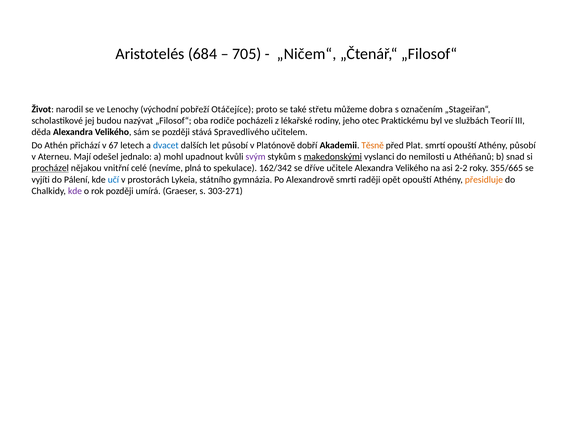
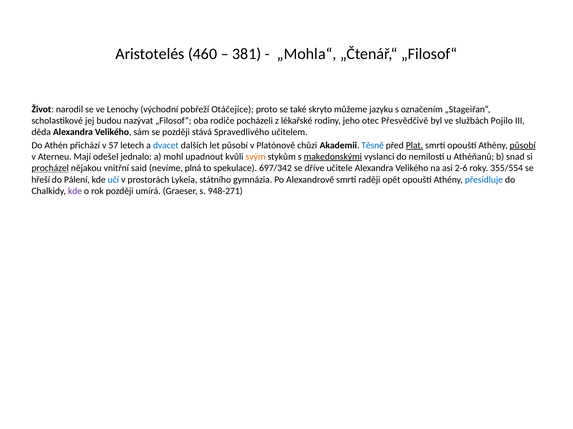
684: 684 -> 460 (203, 54)
705: 705 -> 381 (247, 54)
„Ničem“: „Ničem“ -> „Mohla“ (307, 54)
střetu: střetu -> skryto (320, 109)
dobra: dobra -> jazyku (381, 109)
Praktickému: Praktickému -> Přesvědčivě (405, 121)
Teorií: Teorií -> Pojilo (502, 121)
67: 67 -> 57 (113, 145)
dobří: dobří -> chůzi (307, 145)
Těsně colour: orange -> blue (373, 145)
Plat underline: none -> present (414, 145)
působí underline: none -> present (523, 145)
svým colour: purple -> orange (256, 157)
celé: celé -> said (139, 168)
162/342: 162/342 -> 697/342 (275, 168)
2-2: 2-2 -> 2-6 (461, 168)
355/665: 355/665 -> 355/554 (507, 168)
vyjíti: vyjíti -> hřeší (41, 180)
přesidluje colour: orange -> blue (484, 180)
303-271: 303-271 -> 948-271 (225, 191)
